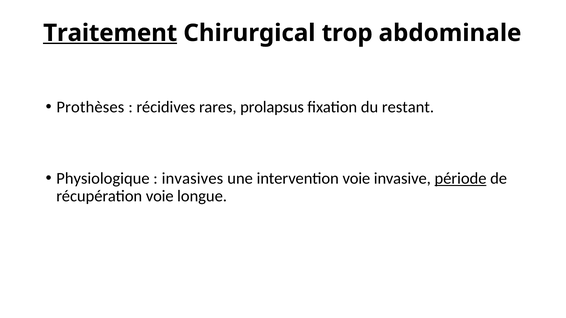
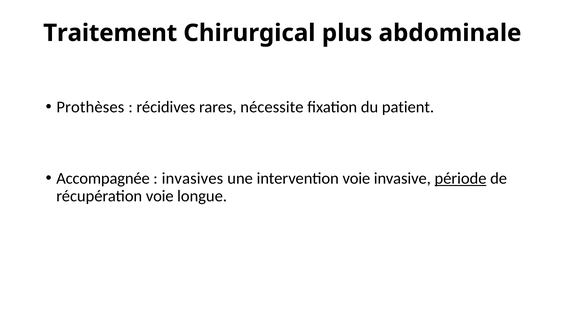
Traitement underline: present -> none (110, 33)
trop: trop -> plus (347, 33)
prolapsus: prolapsus -> nécessite (272, 107)
restant: restant -> patient (408, 107)
Physiologique: Physiologique -> Accompagnée (103, 178)
